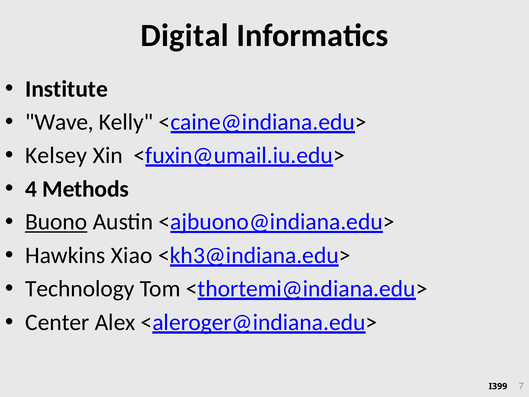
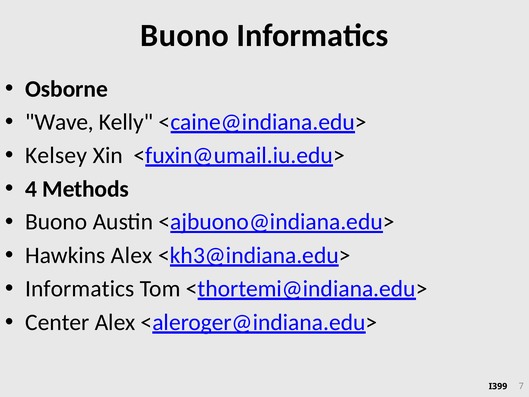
Digital: Digital -> Buono (185, 35)
Institute: Institute -> Osborne (67, 89)
Buono underline: present -> none (56, 222)
Hawkins Xiao: Xiao -> Alex (132, 255)
Technology: Technology -> Informatics (80, 289)
